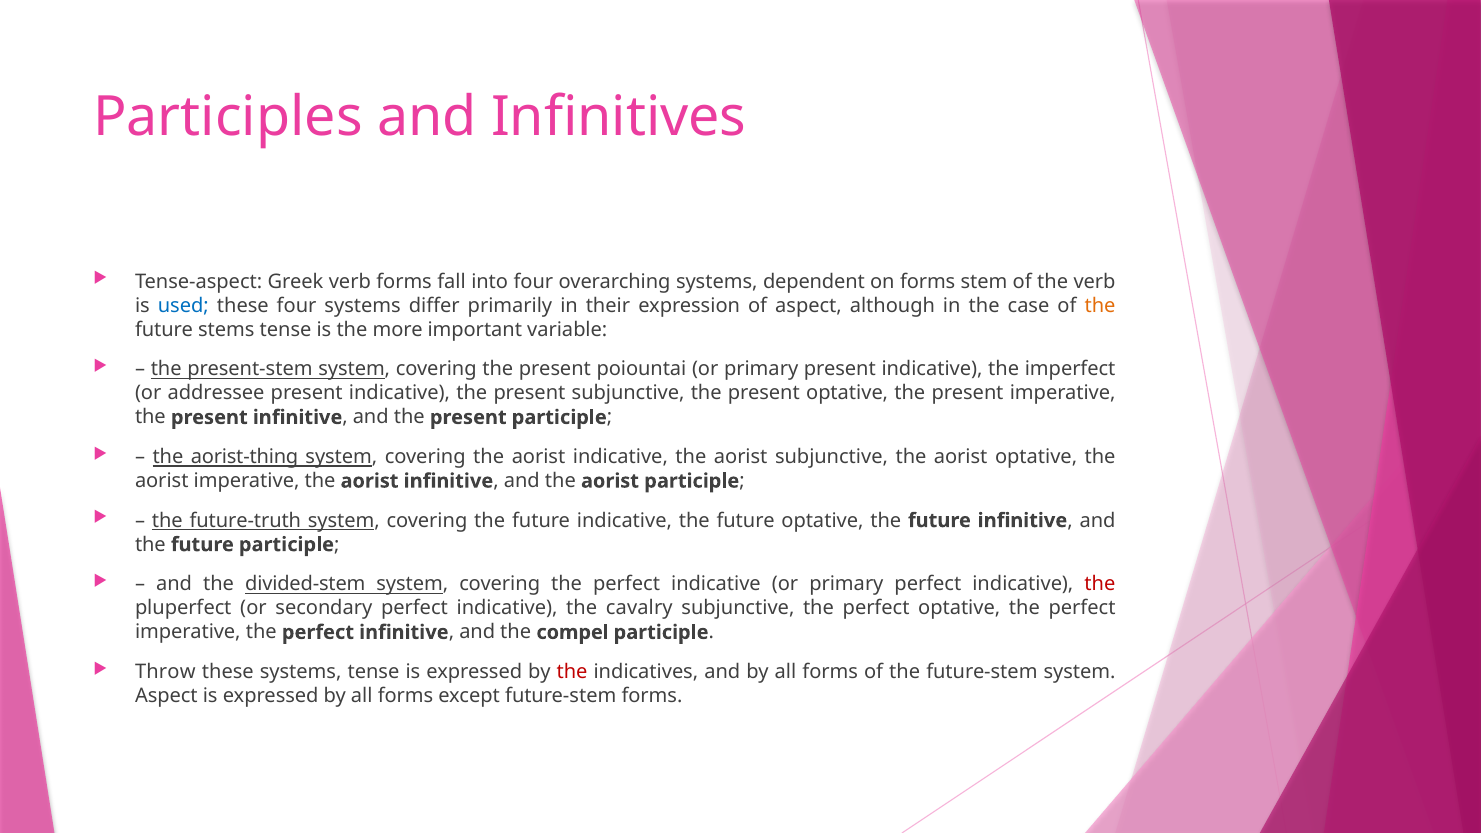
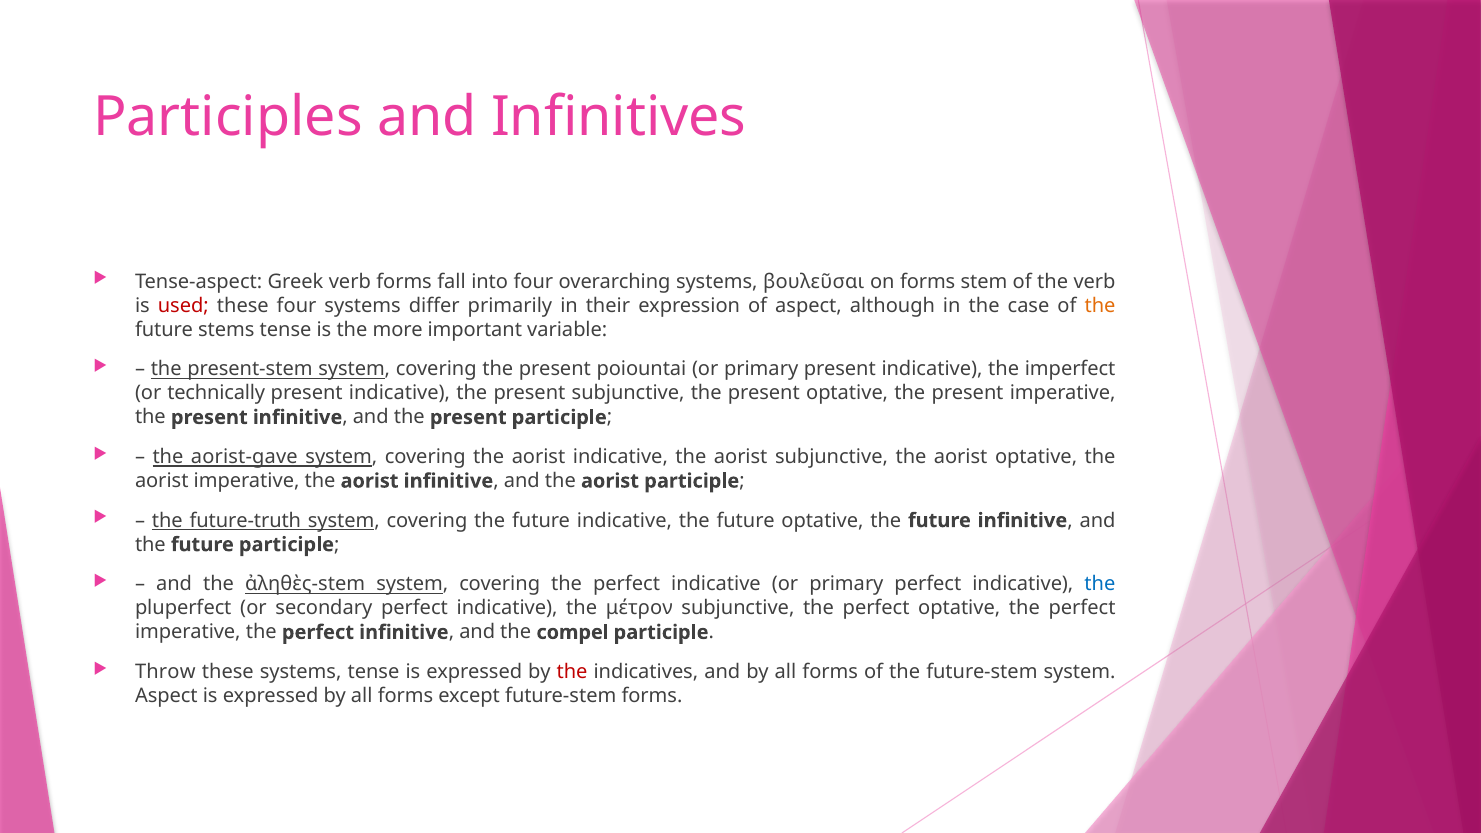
dependent: dependent -> βουλεῦσαι (814, 281)
used colour: blue -> red (183, 306)
addressee: addressee -> technically (216, 393)
aorist-thing: aorist-thing -> aorist-gave (244, 457)
divided-stem: divided-stem -> ἀληθὲς-stem (305, 584)
the colour: red -> blue (1100, 584)
cavalry: cavalry -> μέτρον (639, 608)
